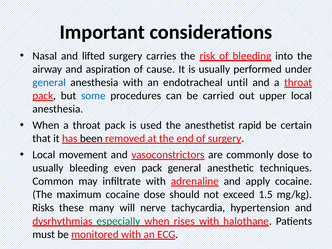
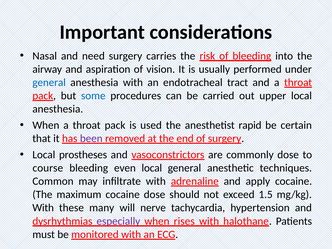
lifted: lifted -> need (93, 56)
cause: cause -> vision (161, 69)
until: until -> tract (238, 82)
been colour: black -> purple (91, 138)
movement: movement -> prostheses (83, 155)
usually: usually -> course (48, 168)
even pack: pack -> local (152, 168)
Risks: Risks -> With (43, 208)
especially colour: green -> purple (118, 221)
